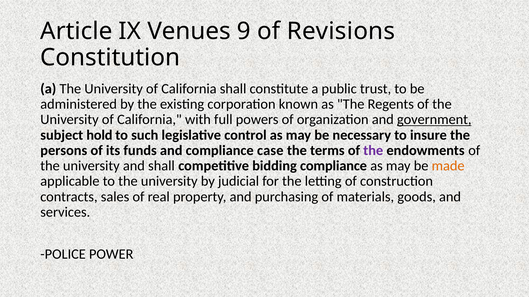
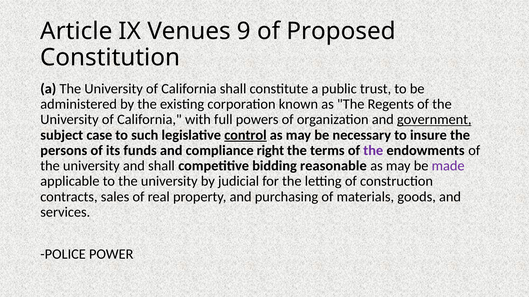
Revisions: Revisions -> Proposed (341, 31)
hold: hold -> case (99, 135)
control underline: none -> present (245, 135)
case: case -> right (270, 151)
bidding compliance: compliance -> reasonable (333, 166)
made colour: orange -> purple (448, 166)
